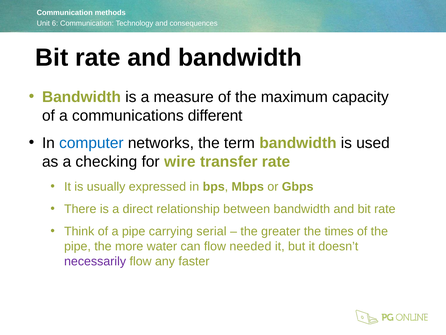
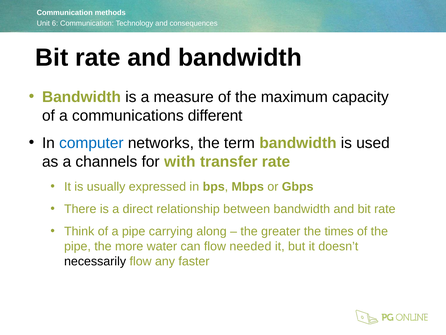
checking: checking -> channels (106, 161)
wire: wire -> with (180, 161)
serial: serial -> along (212, 231)
necessarily colour: purple -> black (95, 261)
